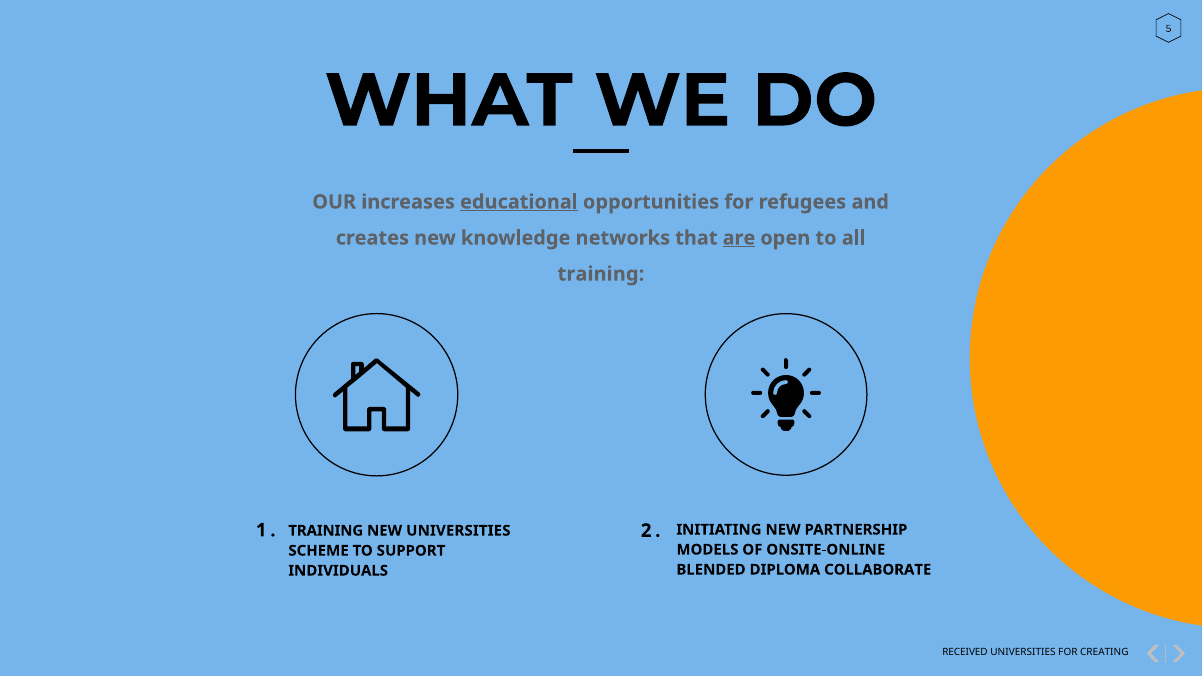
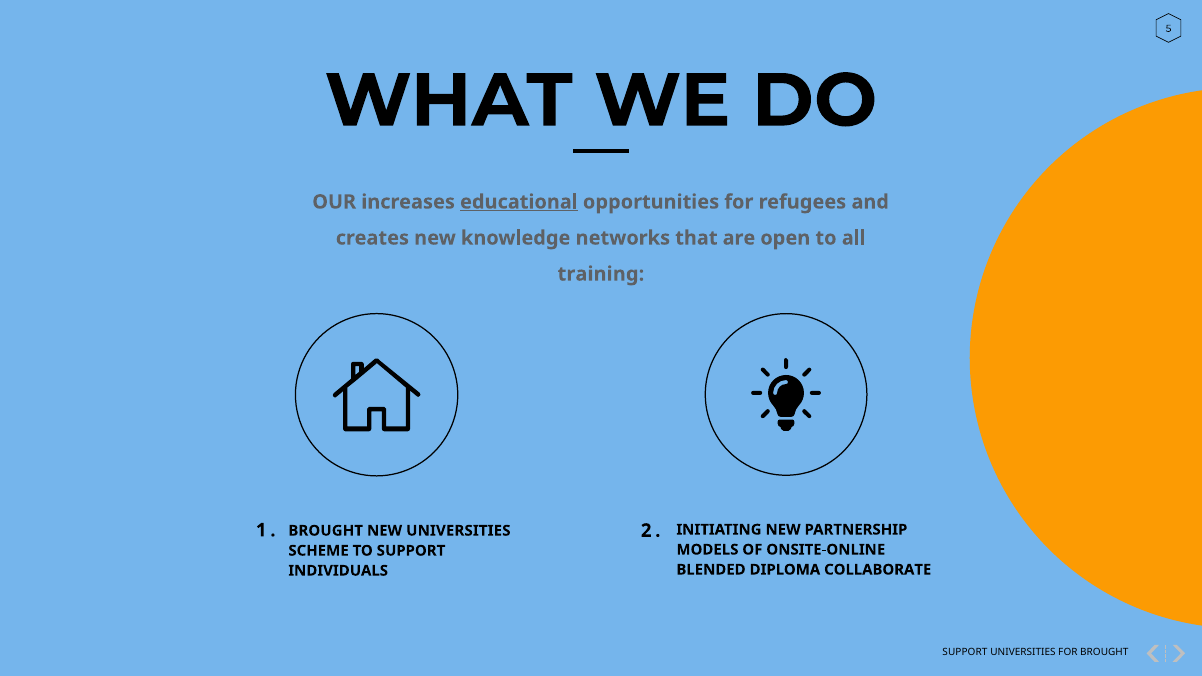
are underline: present -> none (739, 238)
1 TRAINING: TRAINING -> BROUGHT (326, 531)
RECEIVED: RECEIVED -> SUPPORT (965, 652)
FOR CREATING: CREATING -> BROUGHT (1104, 652)
